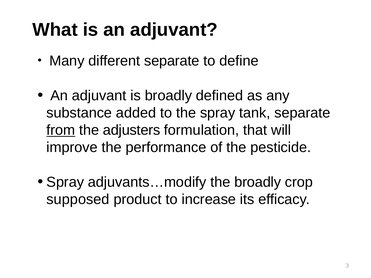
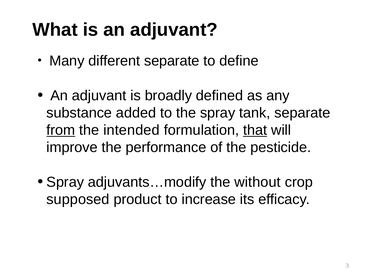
adjusters: adjusters -> intended (132, 130)
that underline: none -> present (255, 130)
the broadly: broadly -> without (258, 182)
